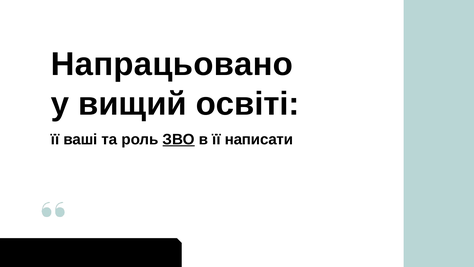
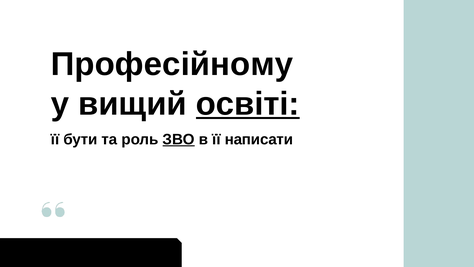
Напрацьовано: Напрацьовано -> Професійному (172, 64)
освіті underline: none -> present (248, 104)
ваші: ваші -> бути (80, 139)
